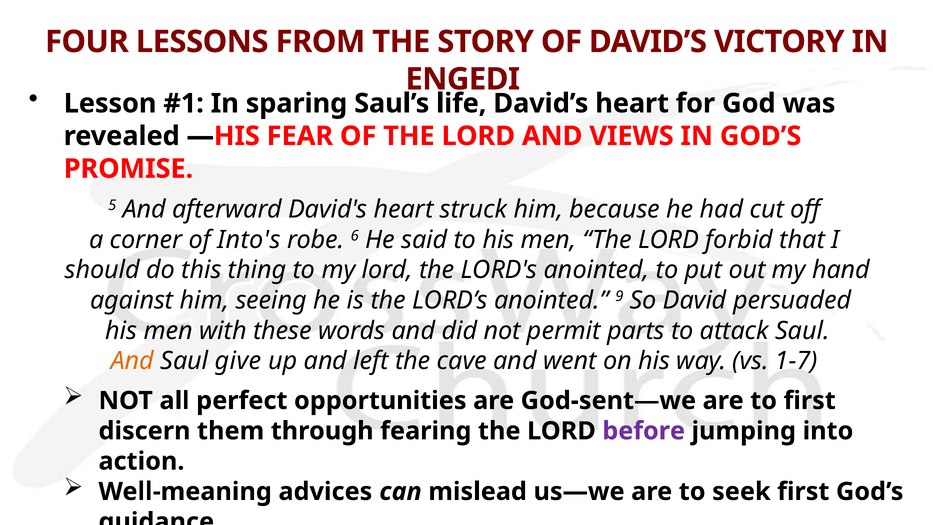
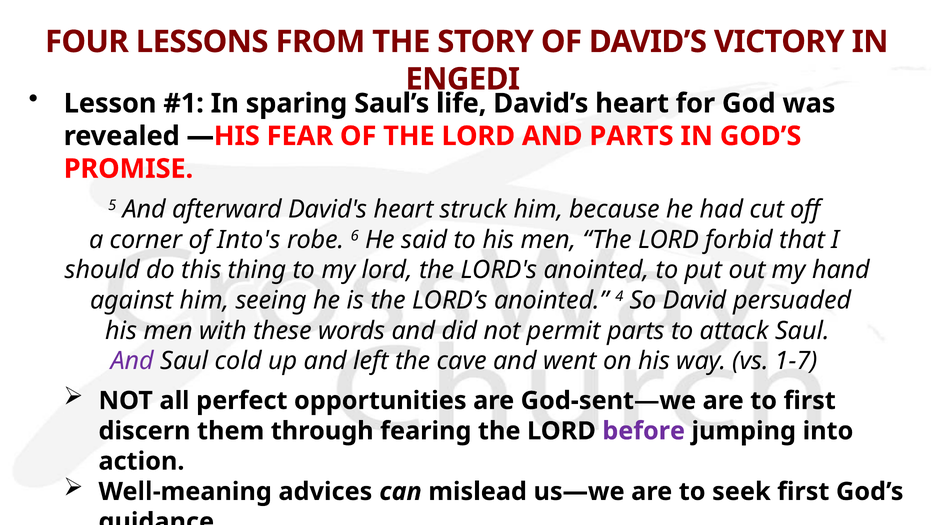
AND VIEWS: VIEWS -> PARTS (631, 136)
9: 9 -> 4 (619, 296)
And colour: orange -> purple (132, 361)
give: give -> cold (238, 361)
